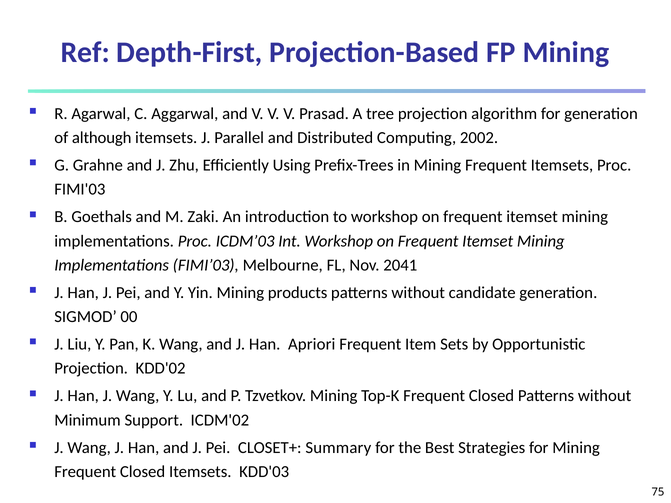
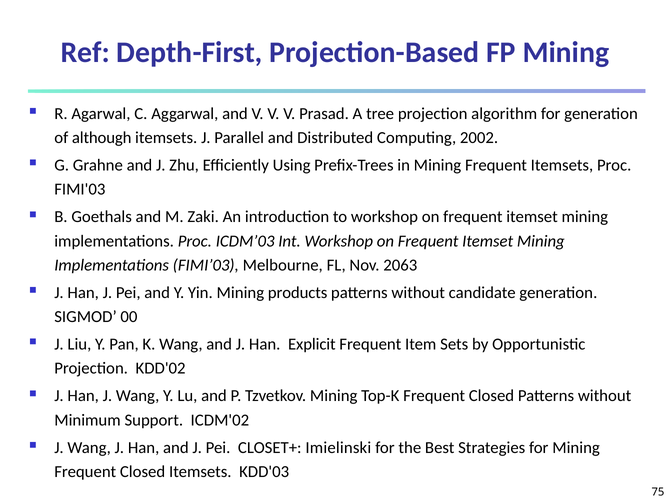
2041: 2041 -> 2063 (400, 265)
Apriori: Apriori -> Explicit (312, 344)
Summary: Summary -> Imielinski (338, 448)
